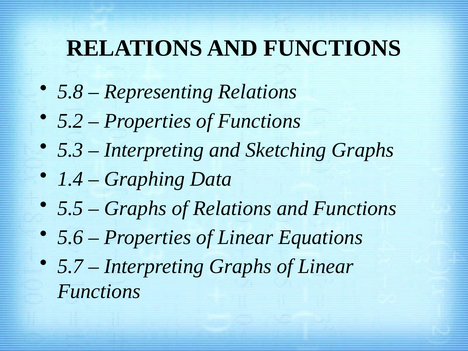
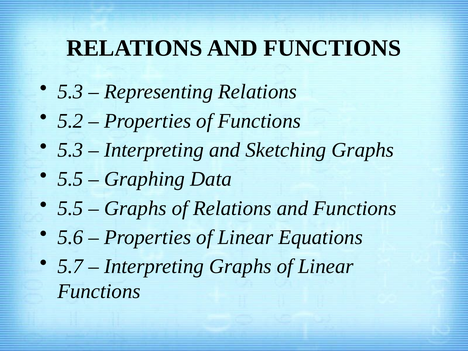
5.8: 5.8 -> 5.3 (70, 92)
1.4: 1.4 -> 5.5 (70, 179)
